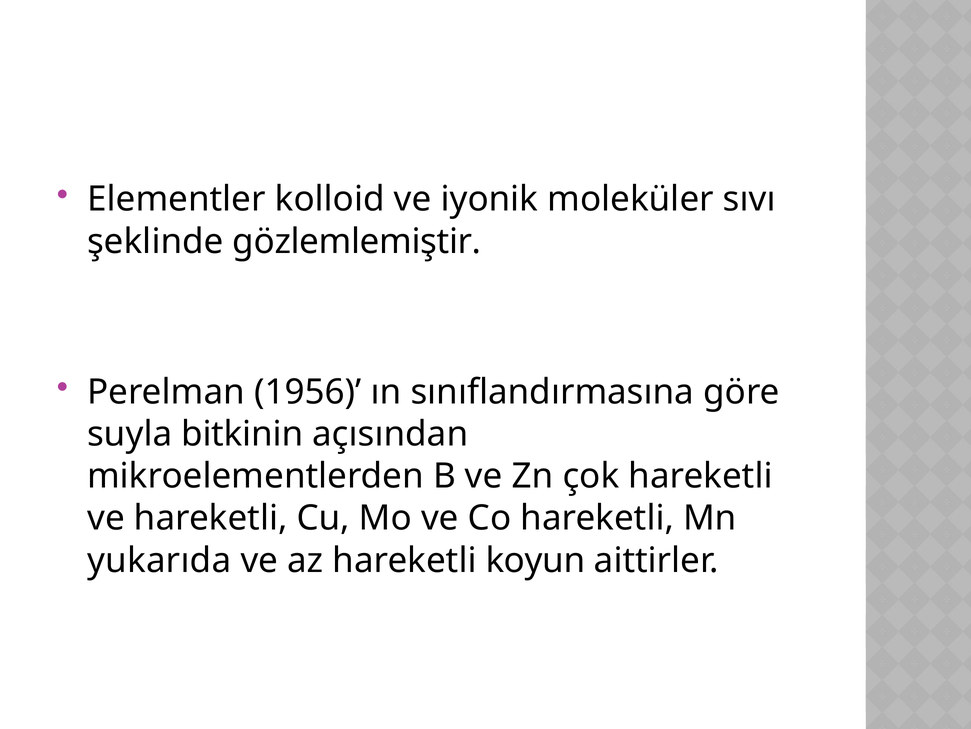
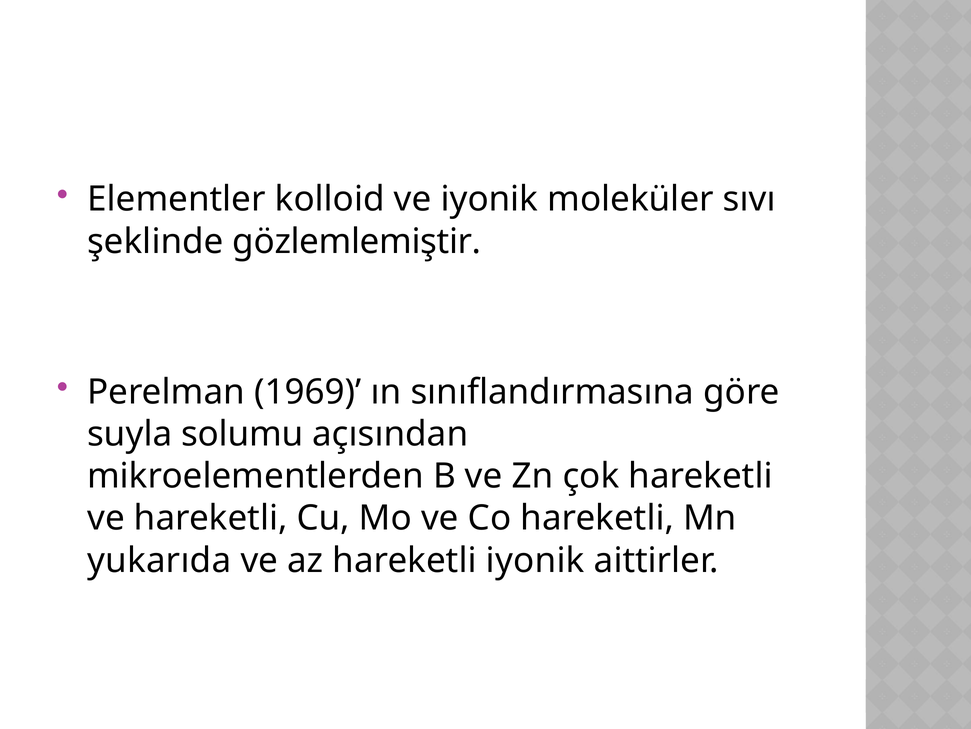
1956: 1956 -> 1969 (308, 392)
bitkinin: bitkinin -> solumu (242, 434)
hareketli koyun: koyun -> iyonik (535, 560)
